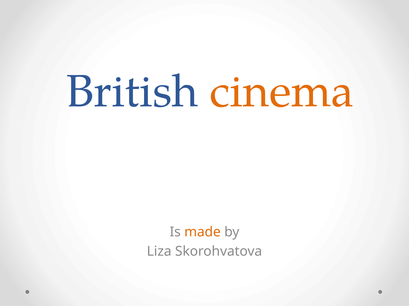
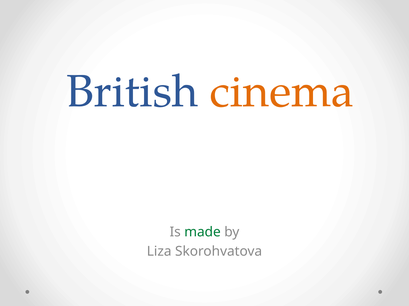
made colour: orange -> green (203, 233)
